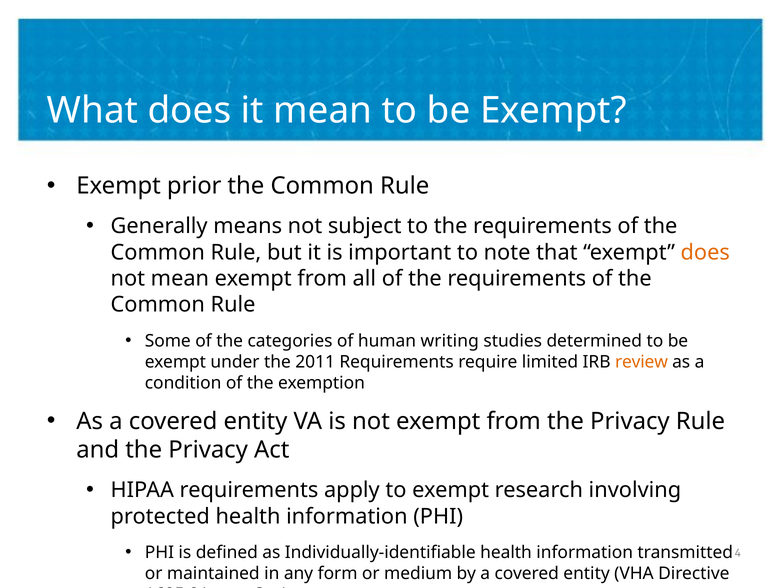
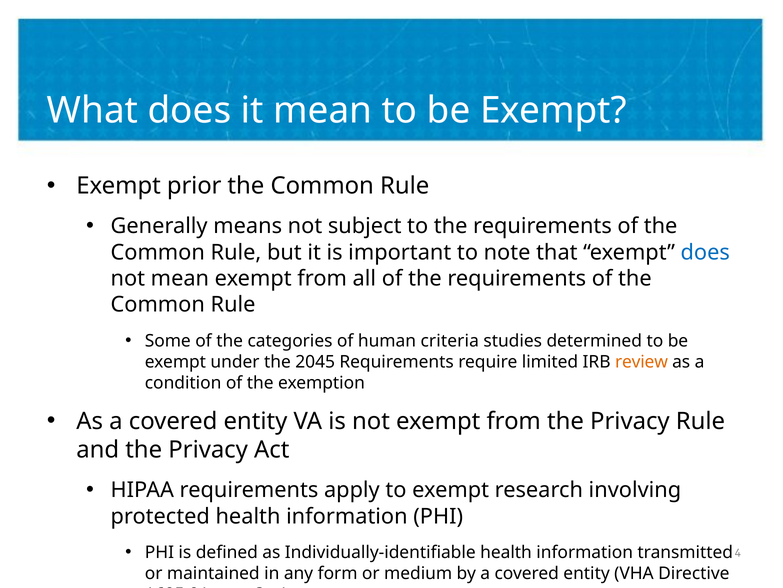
does colour: orange -> blue (705, 252)
writing: writing -> criteria (450, 341)
2011: 2011 -> 2045 (315, 361)
